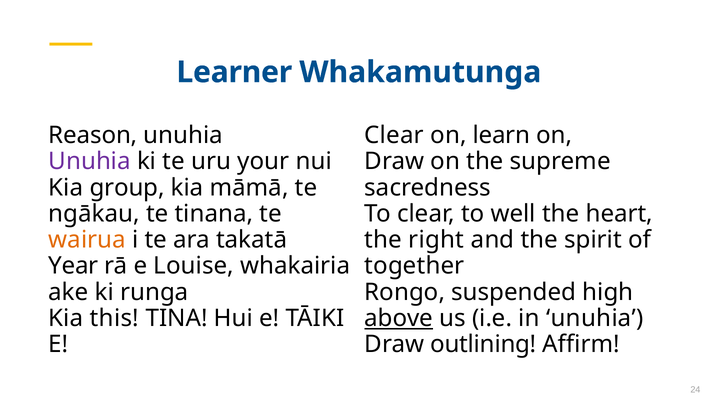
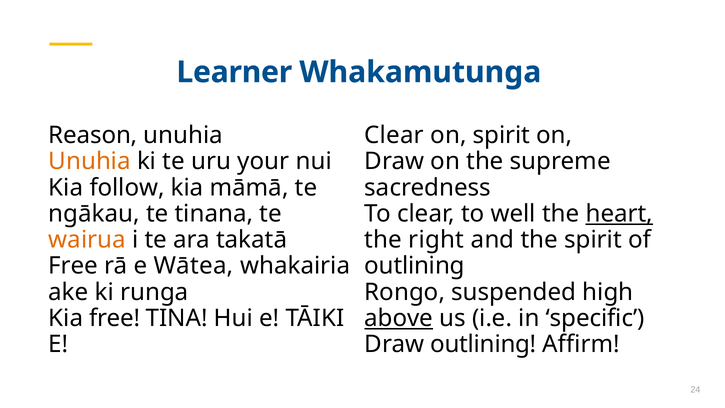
on learn: learn -> spirit (501, 135)
Unuhia colour: purple -> orange (90, 161)
group: group -> follow (127, 188)
heart underline: none -> present (619, 214)
Year: Year -> Free (73, 266)
Louise: Louise -> Wātea (194, 266)
together: together -> outlining (415, 266)
Kia this: this -> free (115, 318)
in unuhia: unuhia -> specific (595, 318)
